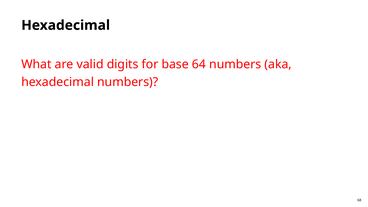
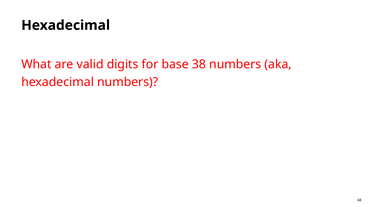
64: 64 -> 38 (199, 64)
